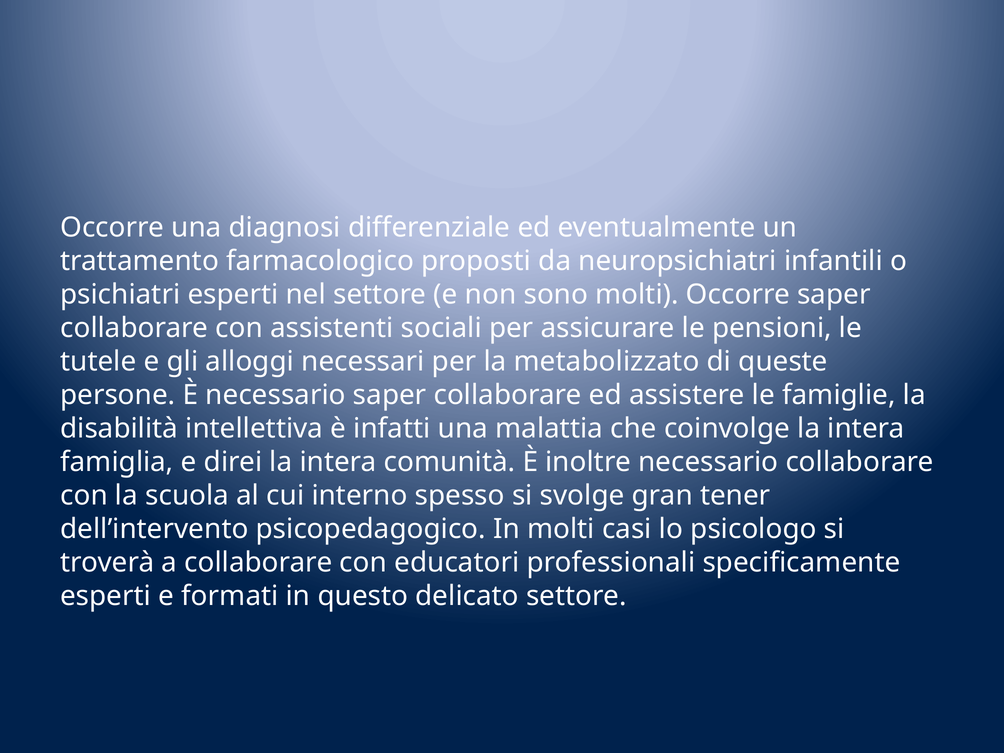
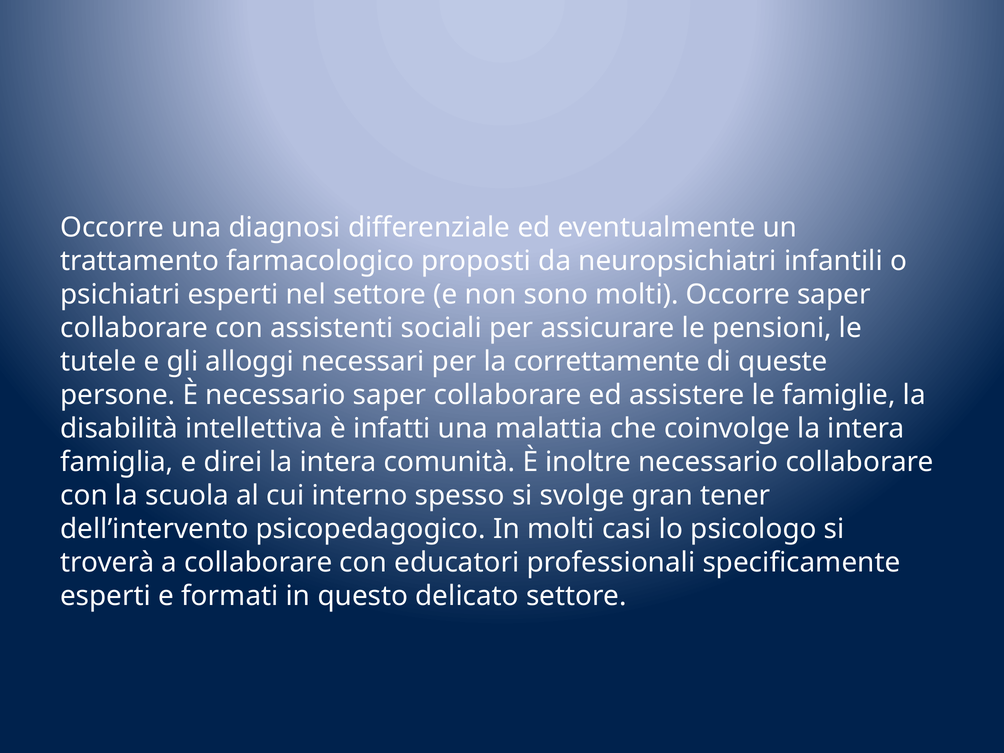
metabolizzato: metabolizzato -> correttamente (607, 362)
